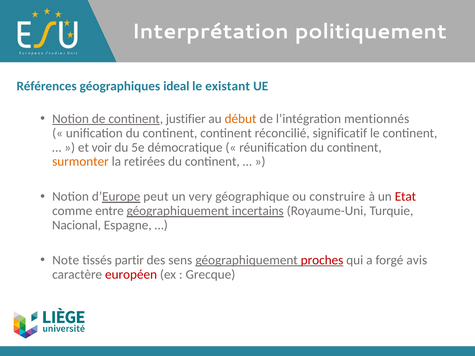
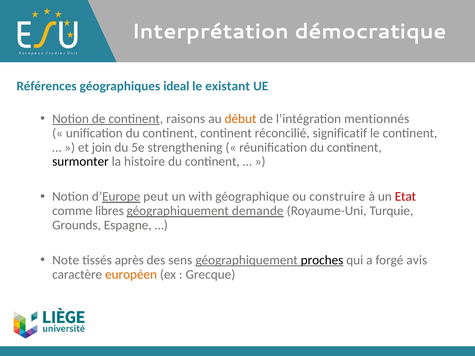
politiquement: politiquement -> démocratique (371, 31)
justifier: justifier -> raisons (186, 119)
voir: voir -> join (102, 147)
démocratique: démocratique -> strengthening (185, 147)
surmonter colour: orange -> black (80, 162)
retirées: retirées -> histoire (145, 162)
very: very -> with (200, 197)
entre: entre -> libres (110, 211)
incertains: incertains -> demande (258, 211)
Nacional: Nacional -> Grounds (76, 225)
partir: partir -> après (129, 260)
proches colour: red -> black (322, 260)
européen colour: red -> orange (131, 275)
